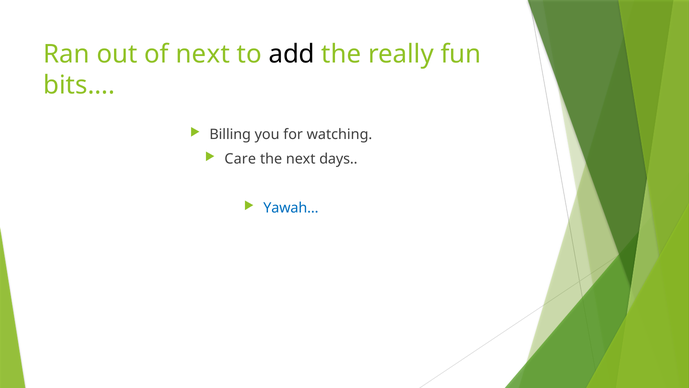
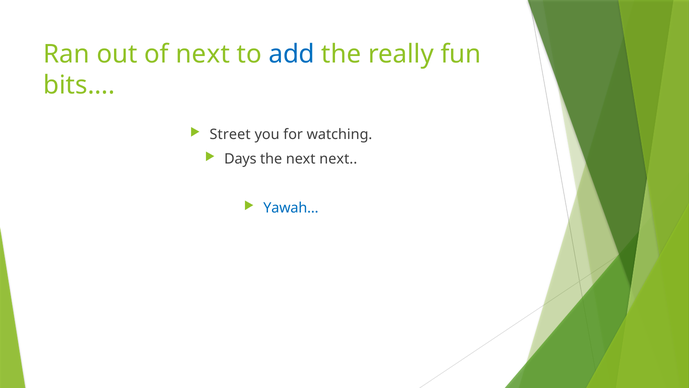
add colour: black -> blue (292, 54)
Billing: Billing -> Street (230, 134)
Care: Care -> Days (240, 159)
next days: days -> next (338, 159)
